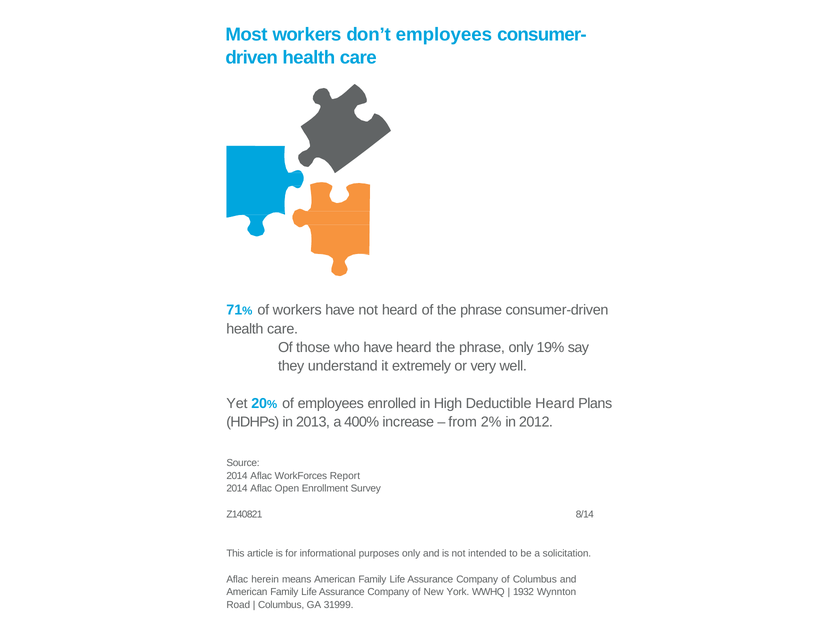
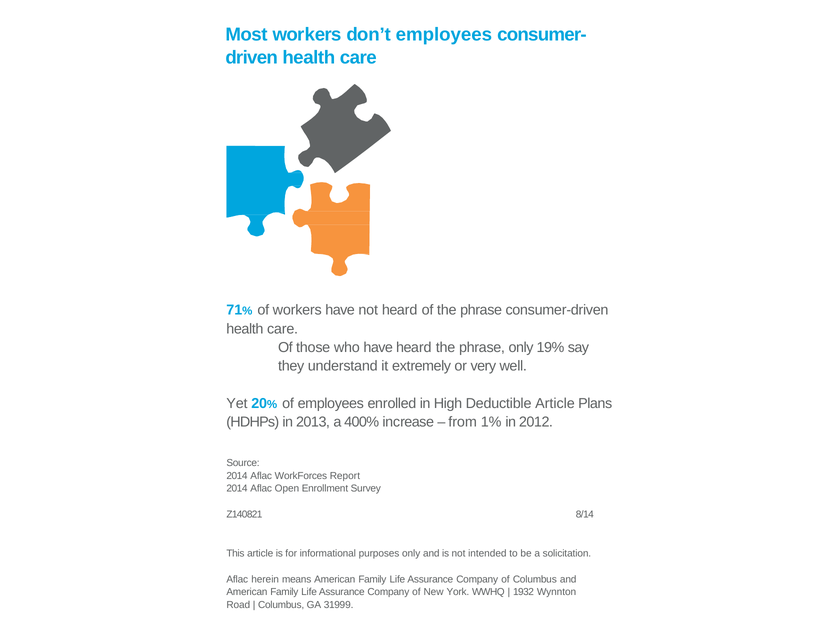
Deductible Heard: Heard -> Article (555, 403)
2%: 2% -> 1% (491, 422)
